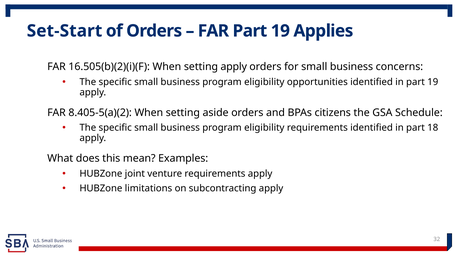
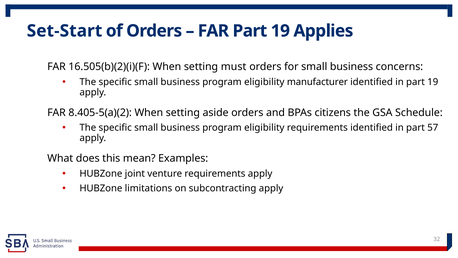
setting apply: apply -> must (234, 67)
opportunities: opportunities -> manufacturer (317, 82)
18: 18 -> 57 (433, 128)
